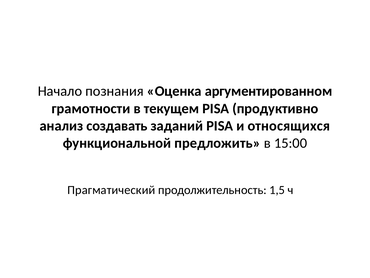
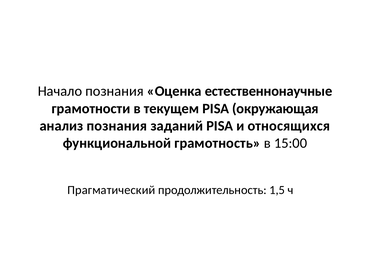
аргументированном: аргументированном -> естественнонаучные (269, 91)
продуктивно: продуктивно -> окружающая (275, 108)
анализ создавать: создавать -> познания (117, 126)
предложить: предложить -> грамотность (218, 143)
